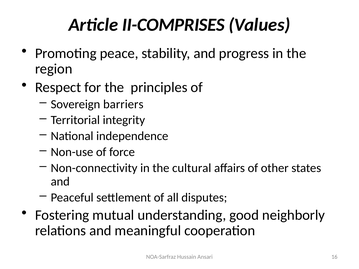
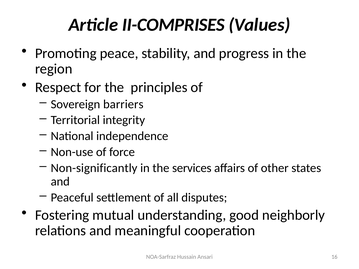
Non-connectivity: Non-connectivity -> Non-significantly (94, 168)
cultural: cultural -> services (192, 168)
